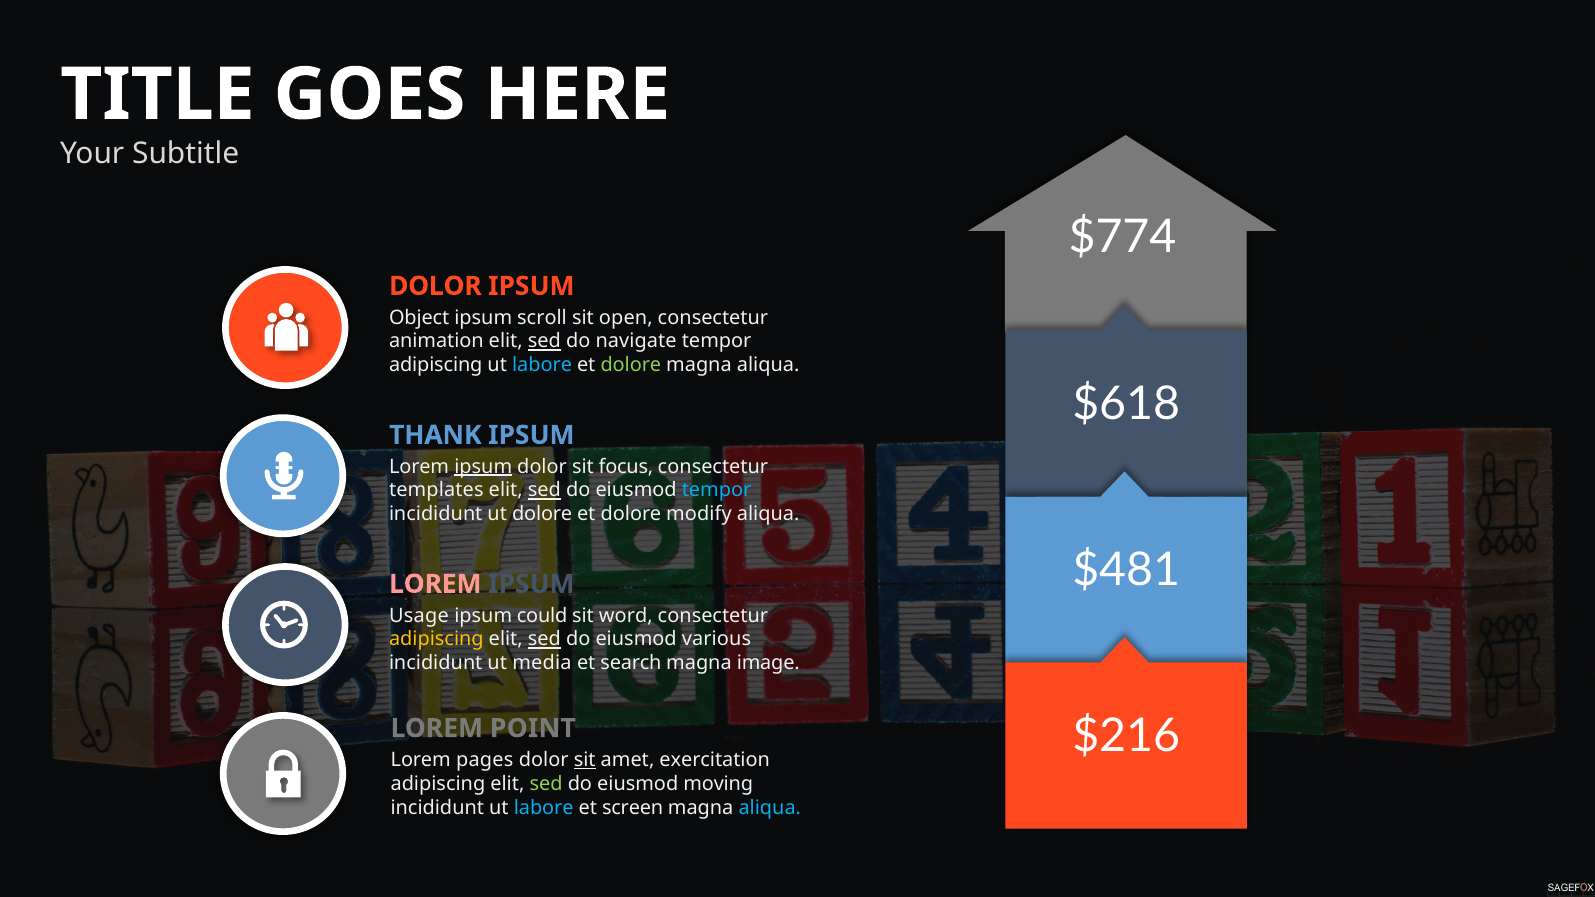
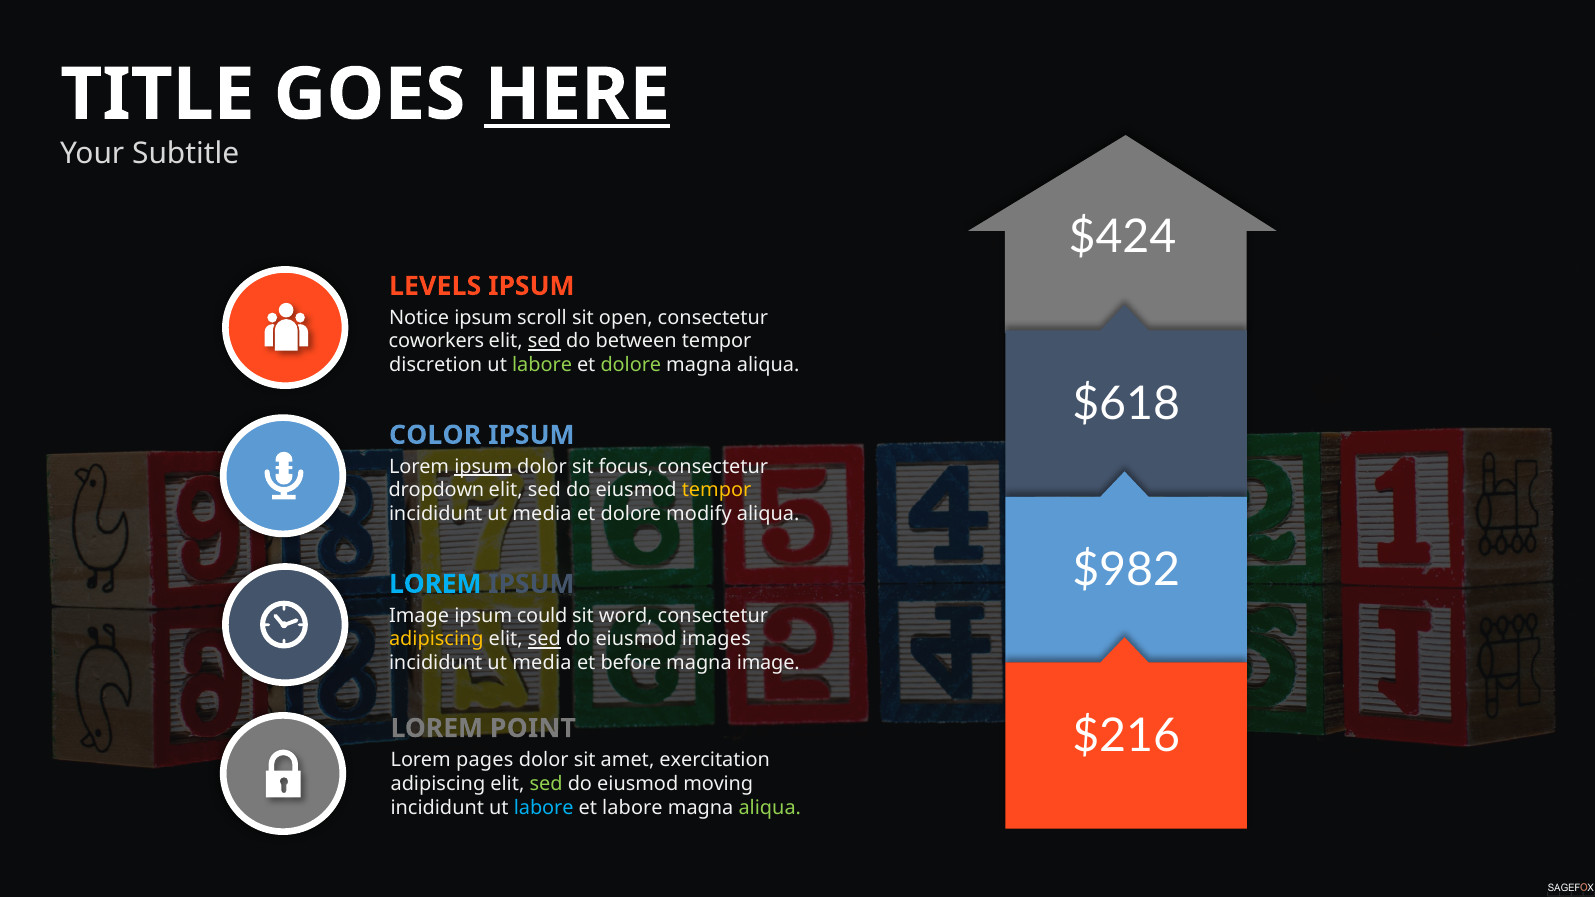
HERE underline: none -> present (577, 95)
$774: $774 -> $424 (1122, 237)
DOLOR: DOLOR -> LEVELS (435, 286)
Object: Object -> Notice (419, 318)
animation: animation -> coworkers (436, 341)
navigate: navigate -> between (636, 341)
adipiscing: adipiscing -> discretion (436, 365)
labore colour: light blue -> light green (542, 365)
THANK: THANK -> COLOR (435, 435)
templates: templates -> dropdown (436, 490)
sed underline: present -> none (544, 490)
tempor colour: light blue -> yellow (717, 490)
dolore: dolore -> media (542, 514)
$481: $481 -> $982 (1126, 570)
LOREM colour: pink -> light blue (435, 584)
Usage: Usage -> Image (419, 616)
various: various -> images (716, 639)
search: search -> before (631, 663)
sit underline: present -> none (585, 760)
et screen: screen -> labore (632, 808)
aliqua colour: light blue -> light green (770, 808)
